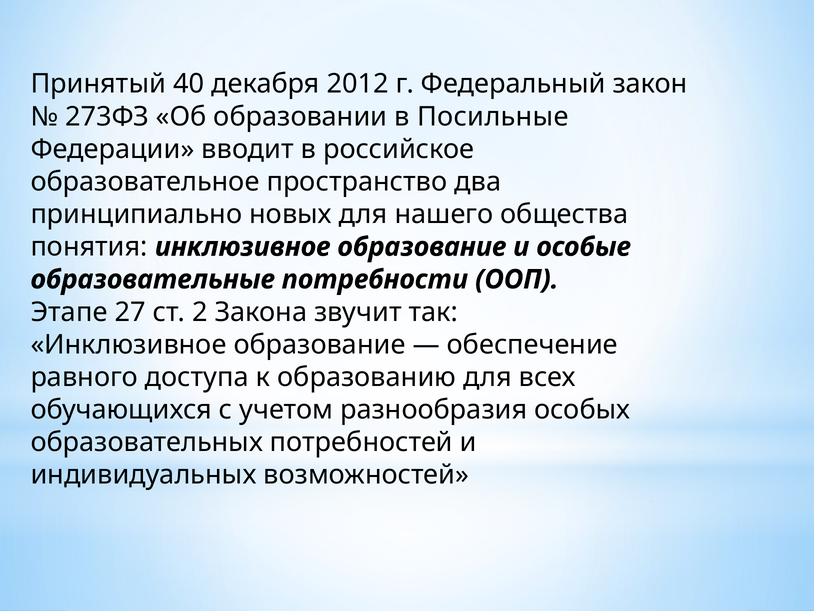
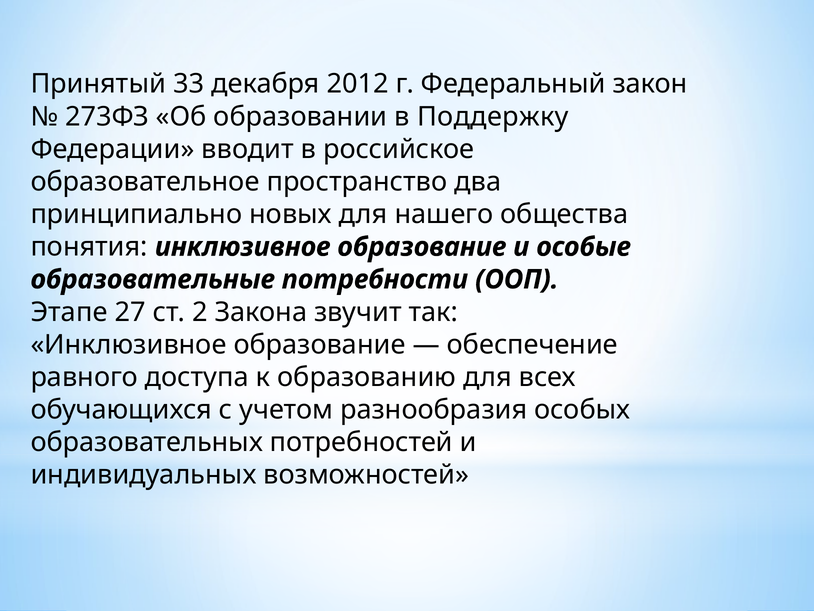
40: 40 -> 33 (189, 84)
Посильные: Посильные -> Поддержку (493, 116)
